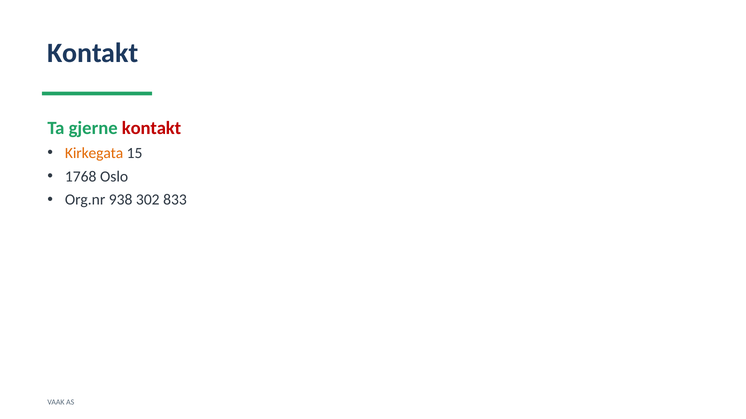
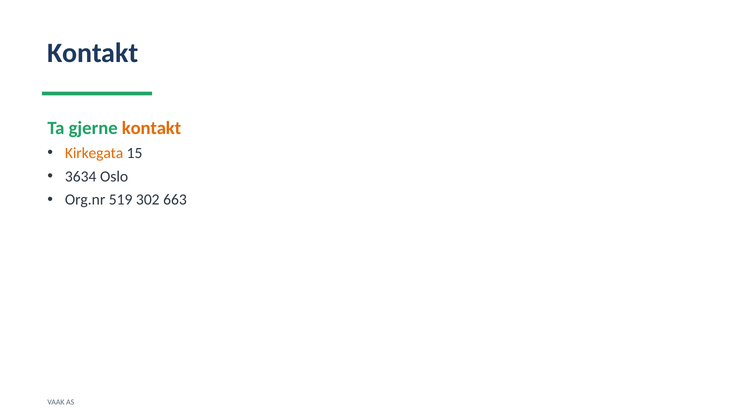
kontakt colour: red -> orange (151, 128)
1768: 1768 -> 3634 (81, 177)
938: 938 -> 519 (121, 200)
833: 833 -> 663 (175, 200)
